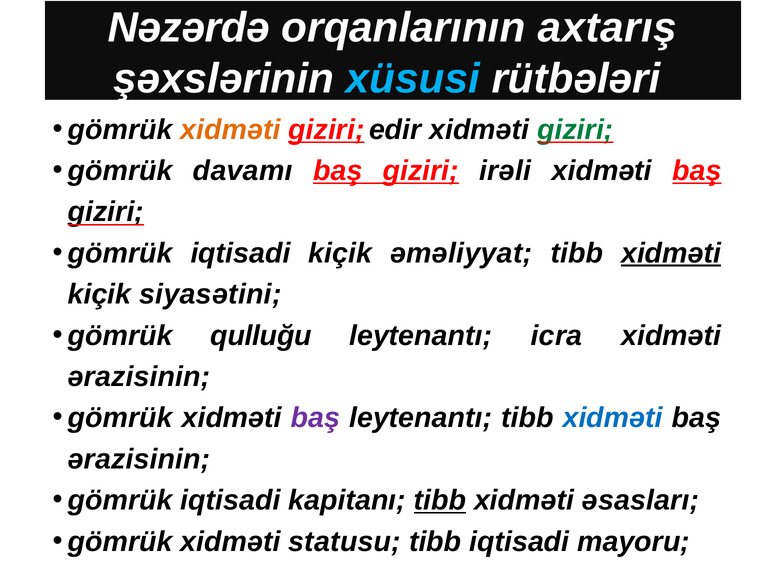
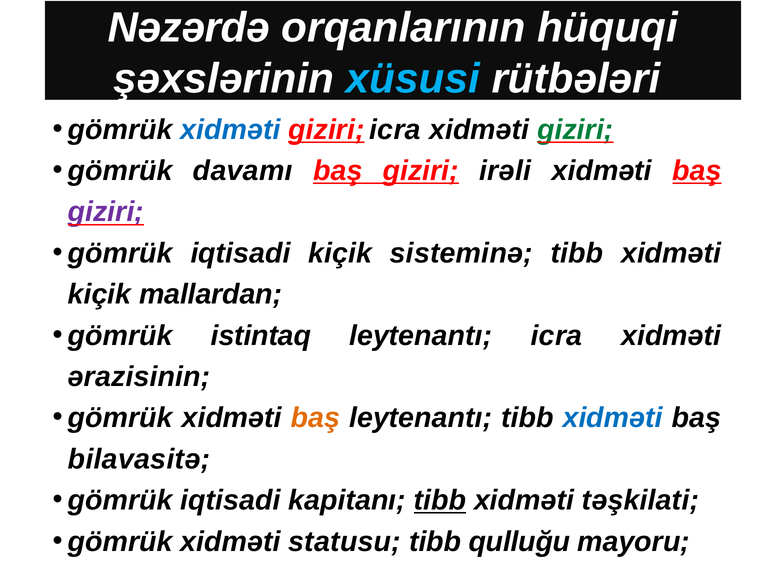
axtarış: axtarış -> hüquqi (608, 28)
xidməti colour: orange -> blue (230, 130)
giziri edir: edir -> icra (395, 130)
giziri colour: black -> purple (106, 212)
əməliyyat: əməliyyat -> sisteminə (461, 253)
xidməti underline: present -> none (671, 253)
siyasətini: siyasətini -> mallardan (211, 294)
qulluğu: qulluğu -> istintaq (261, 335)
baş colour: purple -> orange (315, 418)
ərazisinin: ərazisinin -> bilavasitə (139, 459)
əsasları: əsasları -> təşkilati (641, 500)
tibb iqtisadi: iqtisadi -> qulluğu (519, 541)
